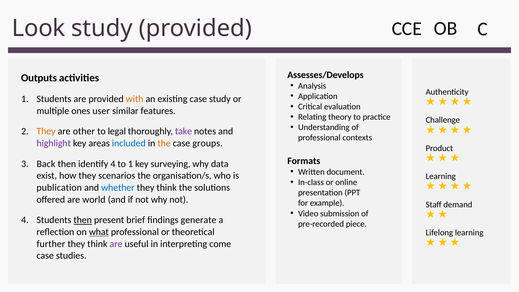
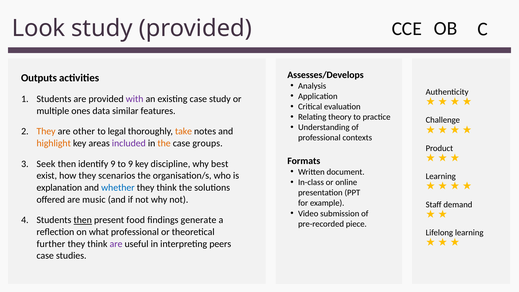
with colour: orange -> purple (135, 99)
user: user -> data (101, 111)
take colour: purple -> orange (184, 131)
highlight colour: purple -> orange (54, 143)
included colour: blue -> purple (129, 143)
Back: Back -> Seek (46, 164)
identify 4: 4 -> 9 (113, 164)
to 1: 1 -> 9 (131, 164)
surveying: surveying -> discipline (170, 164)
data: data -> best (220, 164)
publication: publication -> explanation (59, 188)
world: world -> music (94, 199)
brief: brief -> food (136, 220)
what underline: present -> none (99, 232)
come: come -> peers (220, 244)
